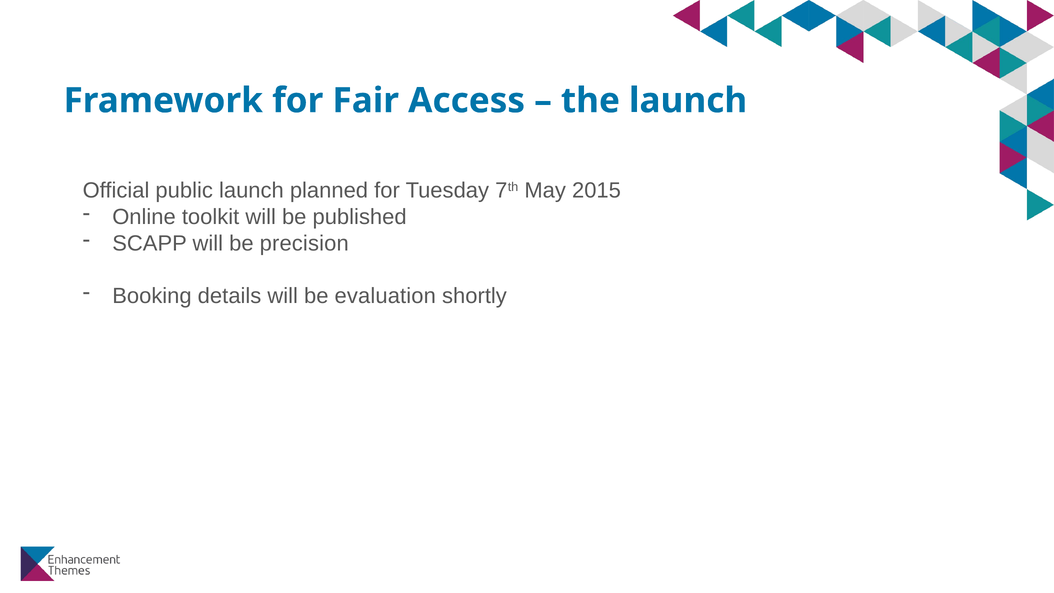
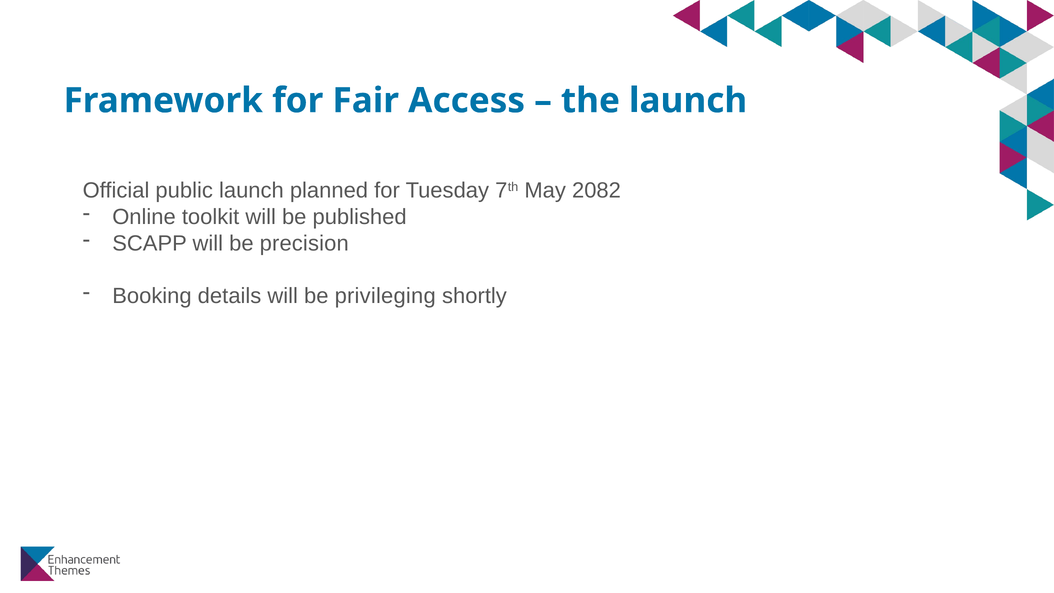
2015: 2015 -> 2082 (596, 191)
evaluation: evaluation -> privileging (385, 296)
